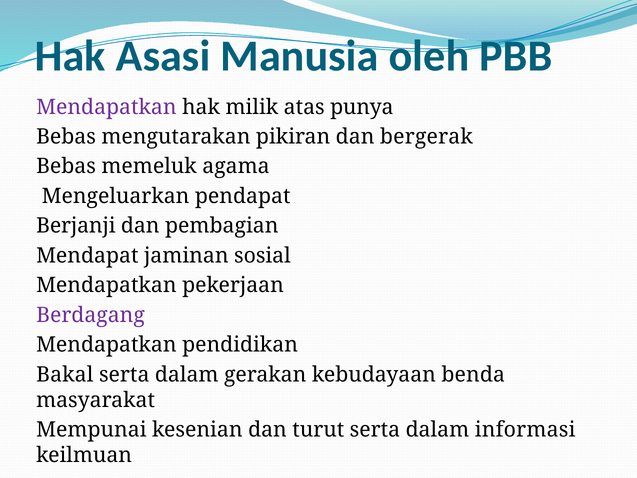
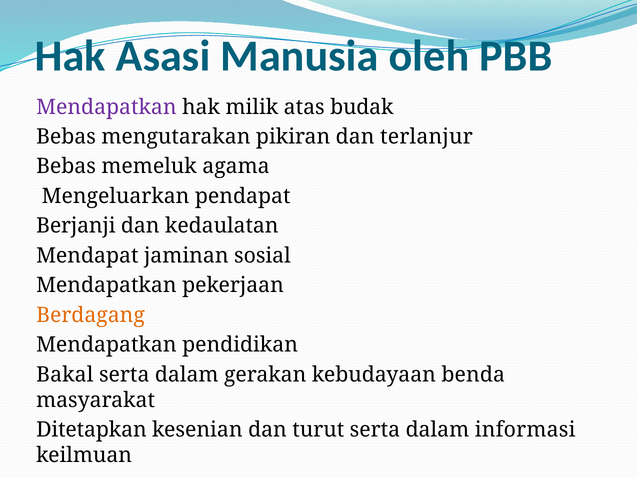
punya: punya -> budak (362, 107)
bergerak: bergerak -> terlanjur (426, 137)
pembagian: pembagian -> kedaulatan (222, 226)
Berdagang colour: purple -> orange (90, 315)
Mempunai: Mempunai -> Ditetapkan (91, 430)
